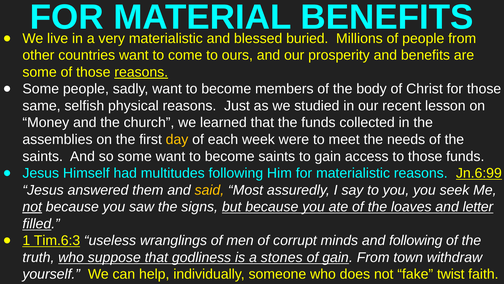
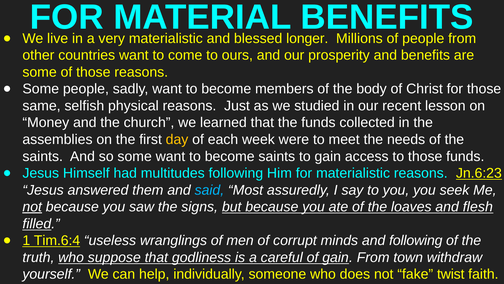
buried: buried -> longer (307, 38)
reasons underline: present -> none (141, 72)
Jn.6:99: Jn.6:99 -> Jn.6:23 (479, 173)
said colour: yellow -> light blue (209, 190)
letter: letter -> flesh (478, 207)
Tim.6:3: Tim.6:3 -> Tim.6:4 (57, 240)
stones: stones -> careful (282, 257)
